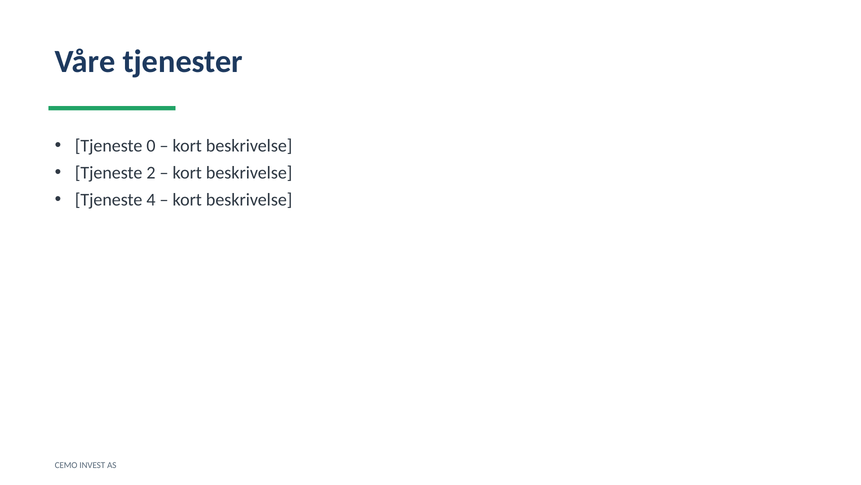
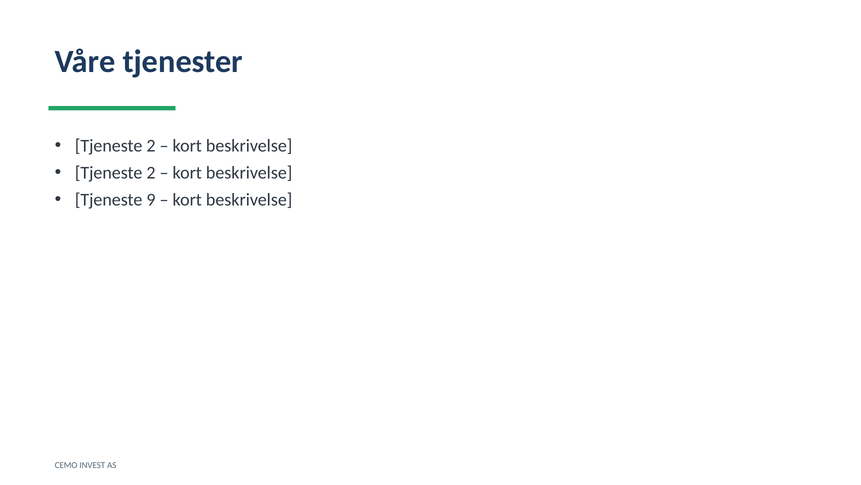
0: 0 -> 2 (151, 146)
4: 4 -> 9 (151, 200)
